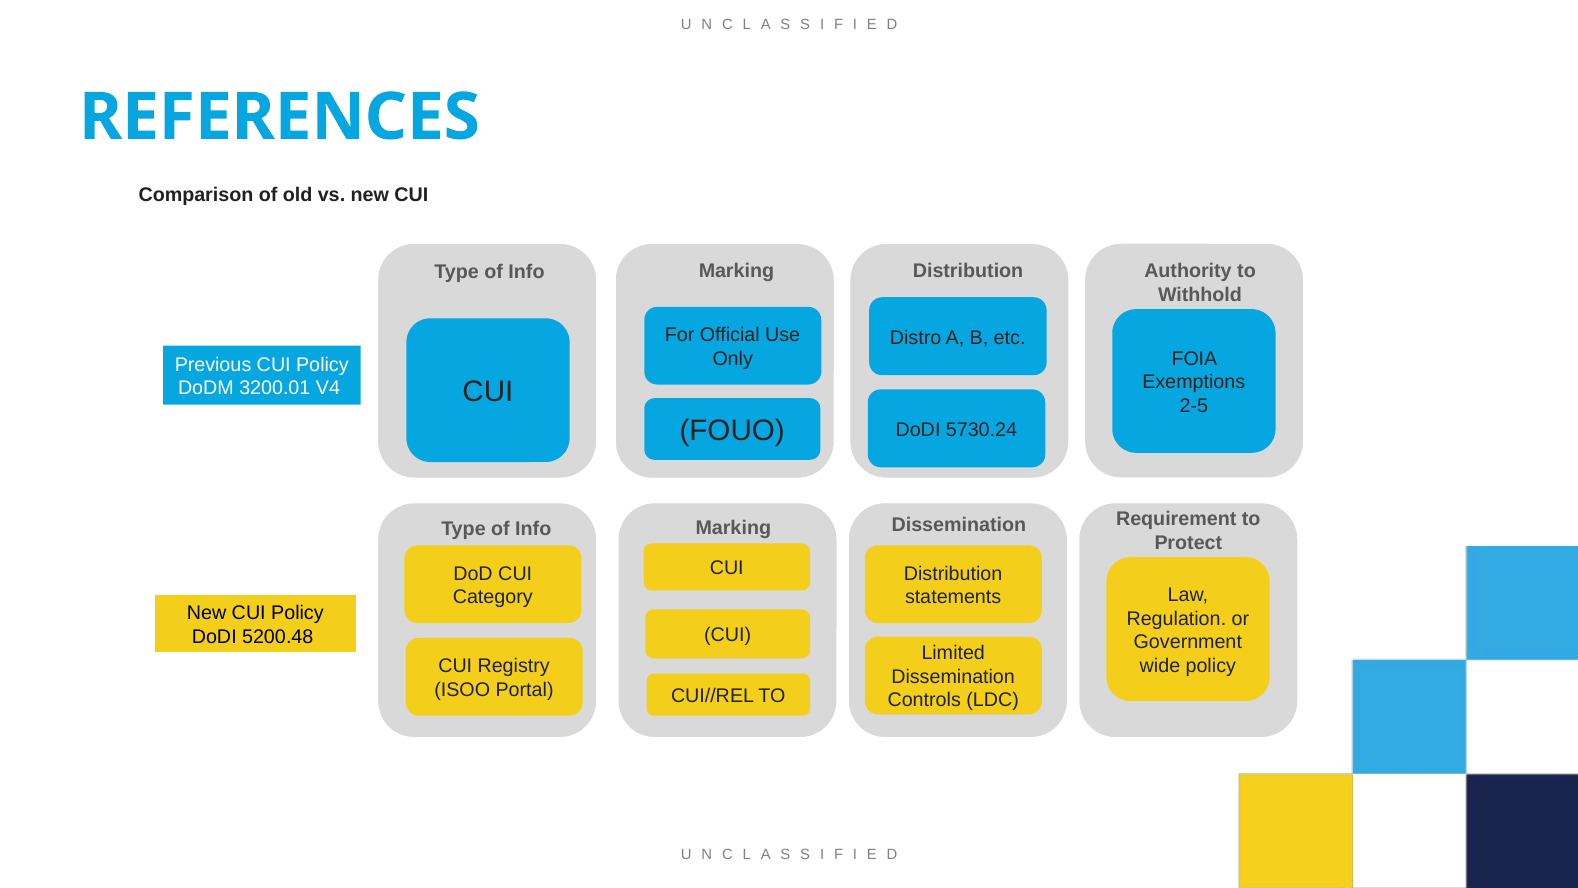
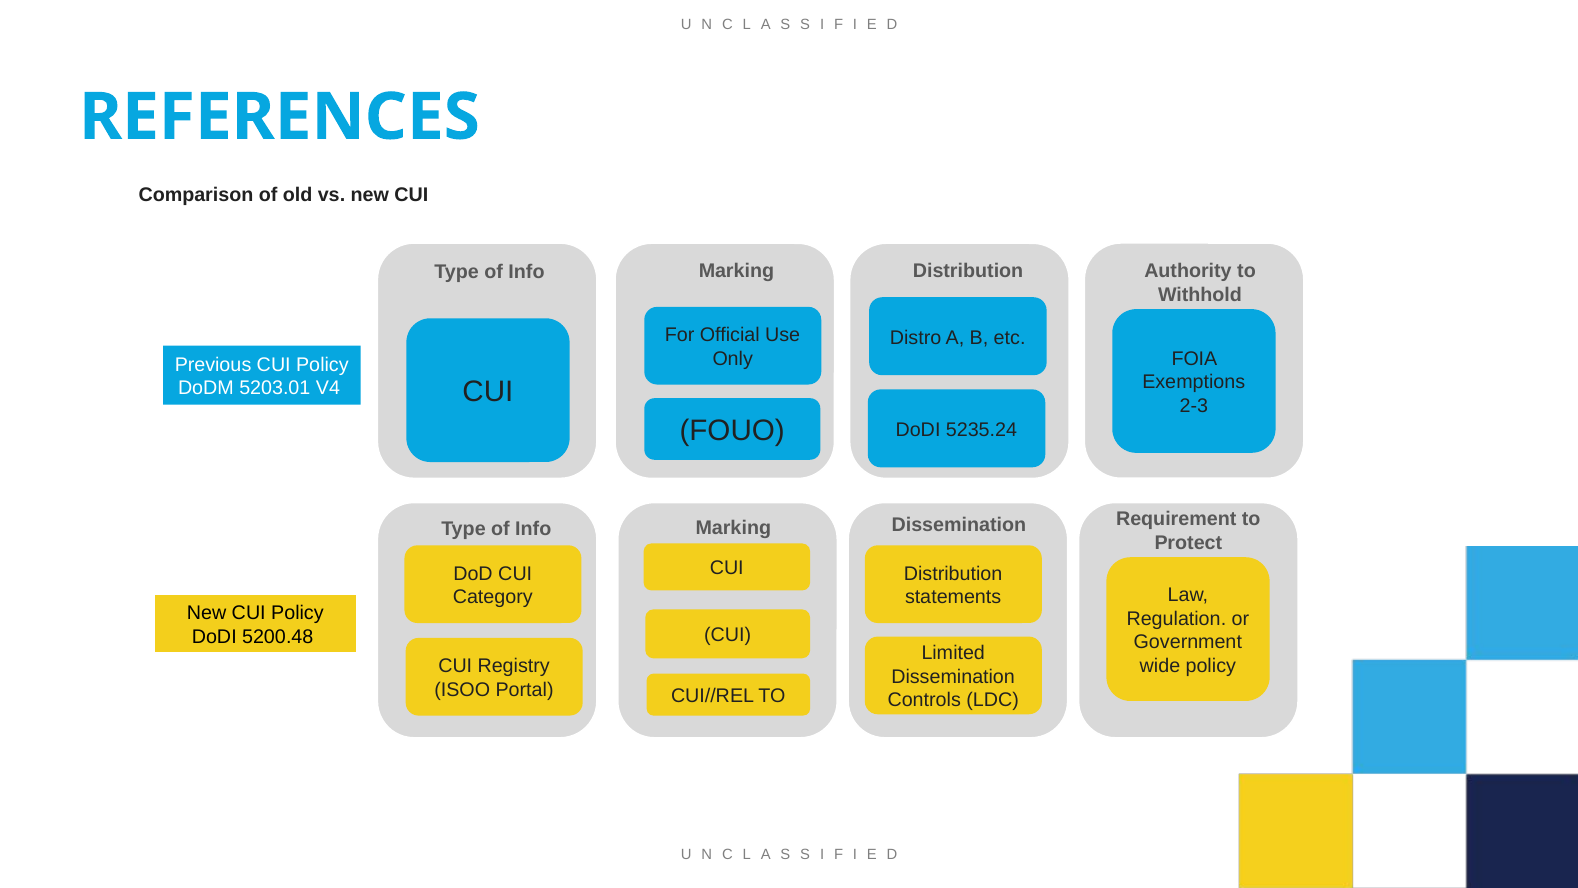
3200.01: 3200.01 -> 5203.01 (275, 388)
2-5: 2-5 -> 2-3 (1194, 406)
5730.24: 5730.24 -> 5235.24 (981, 429)
